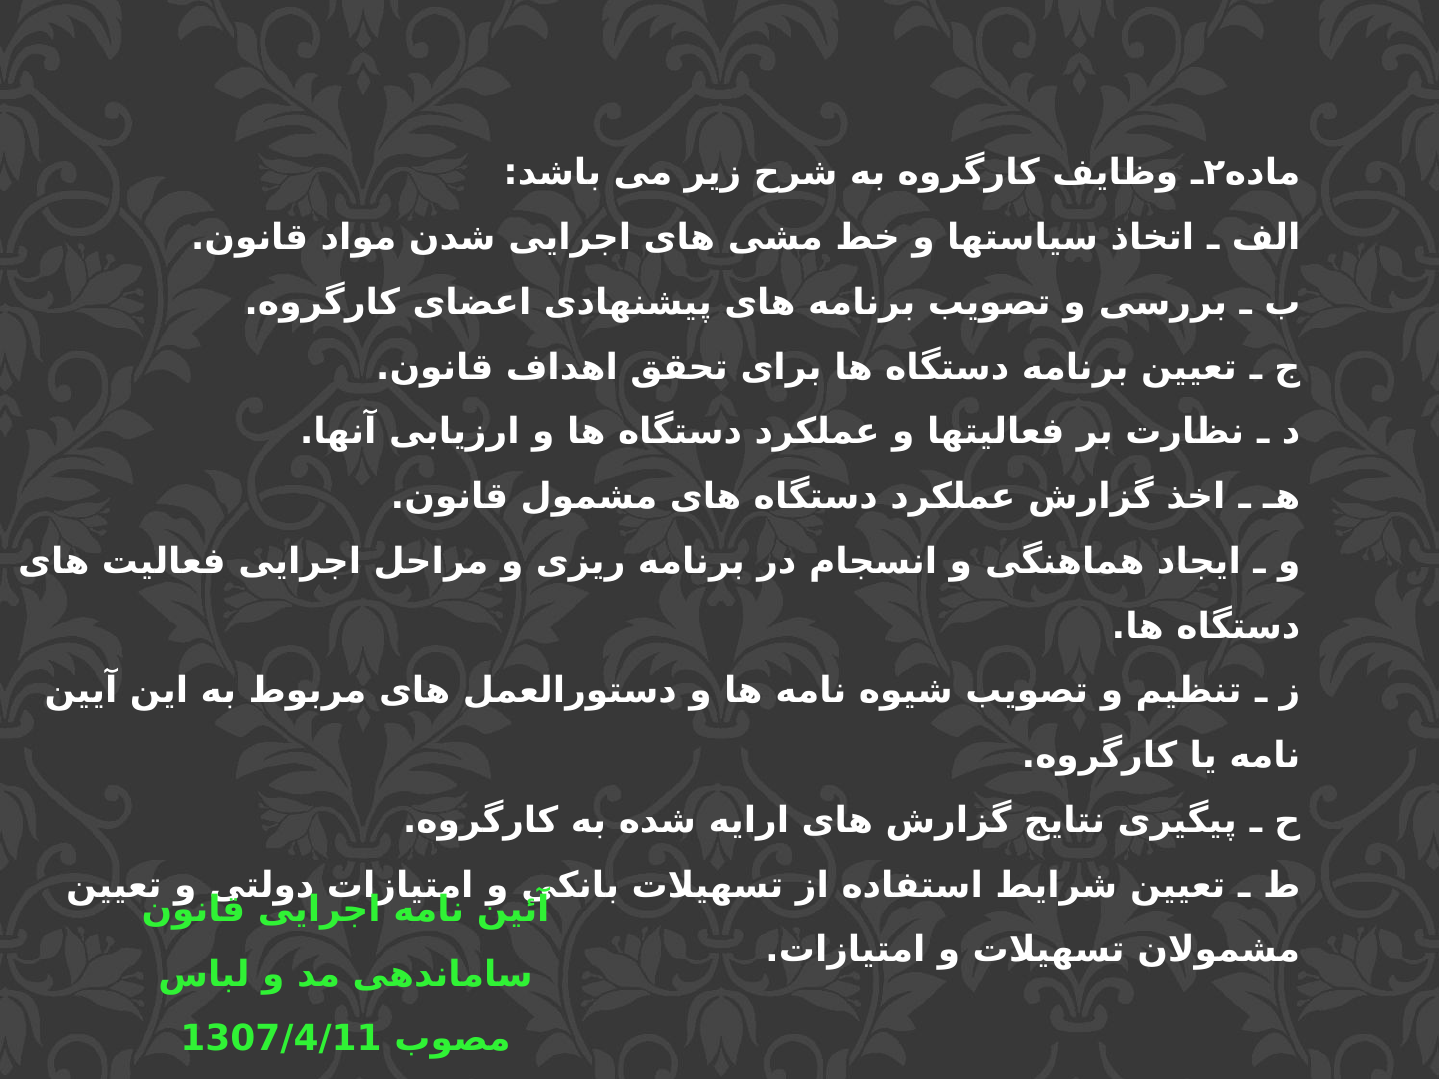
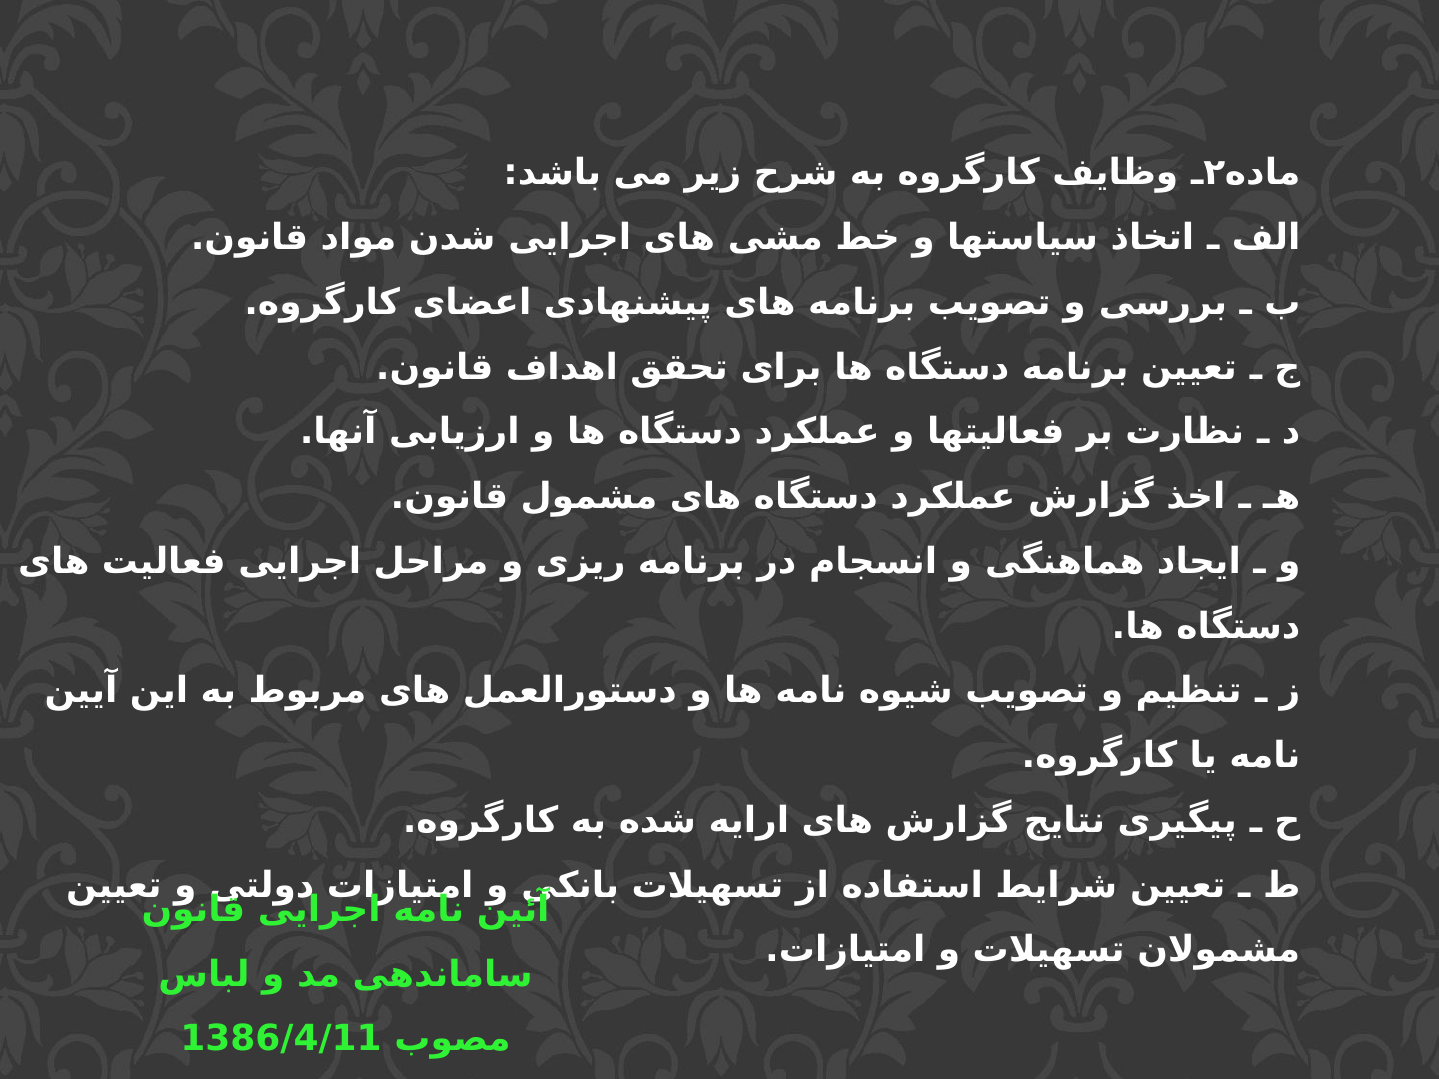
1307/4/11: 1307/4/11 -> 1386/4/11 (281, 1039)
